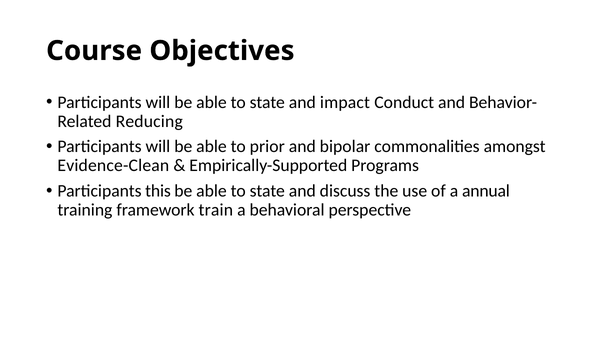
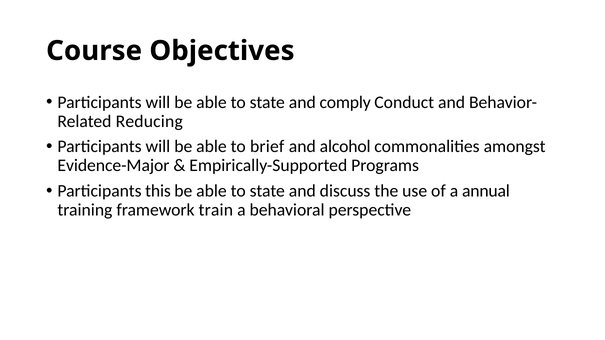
impact: impact -> comply (345, 102)
prior: prior -> brief (267, 147)
bipolar: bipolar -> alcohol (345, 147)
Evidence-Clean: Evidence-Clean -> Evidence-Major (113, 166)
